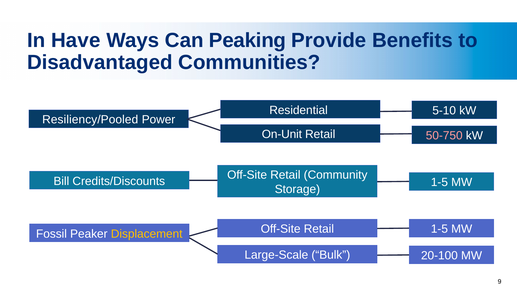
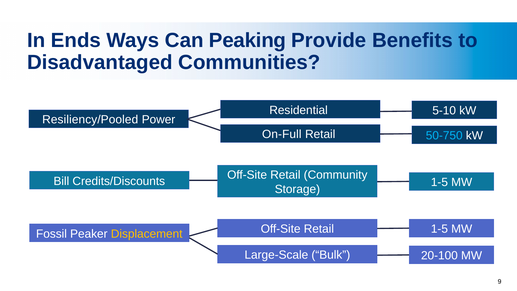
Have: Have -> Ends (76, 40)
On-Unit: On-Unit -> On-Full (282, 134)
50-750 colour: pink -> light blue (444, 136)
